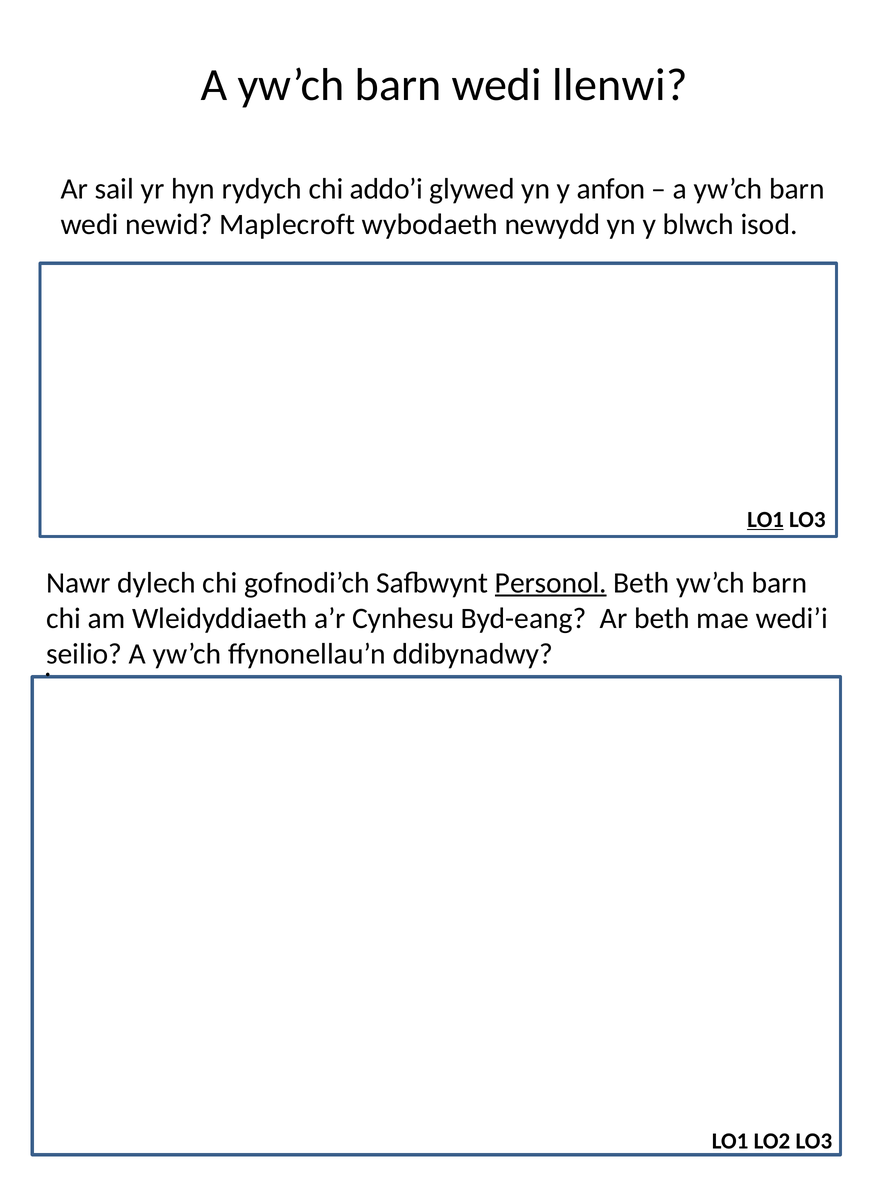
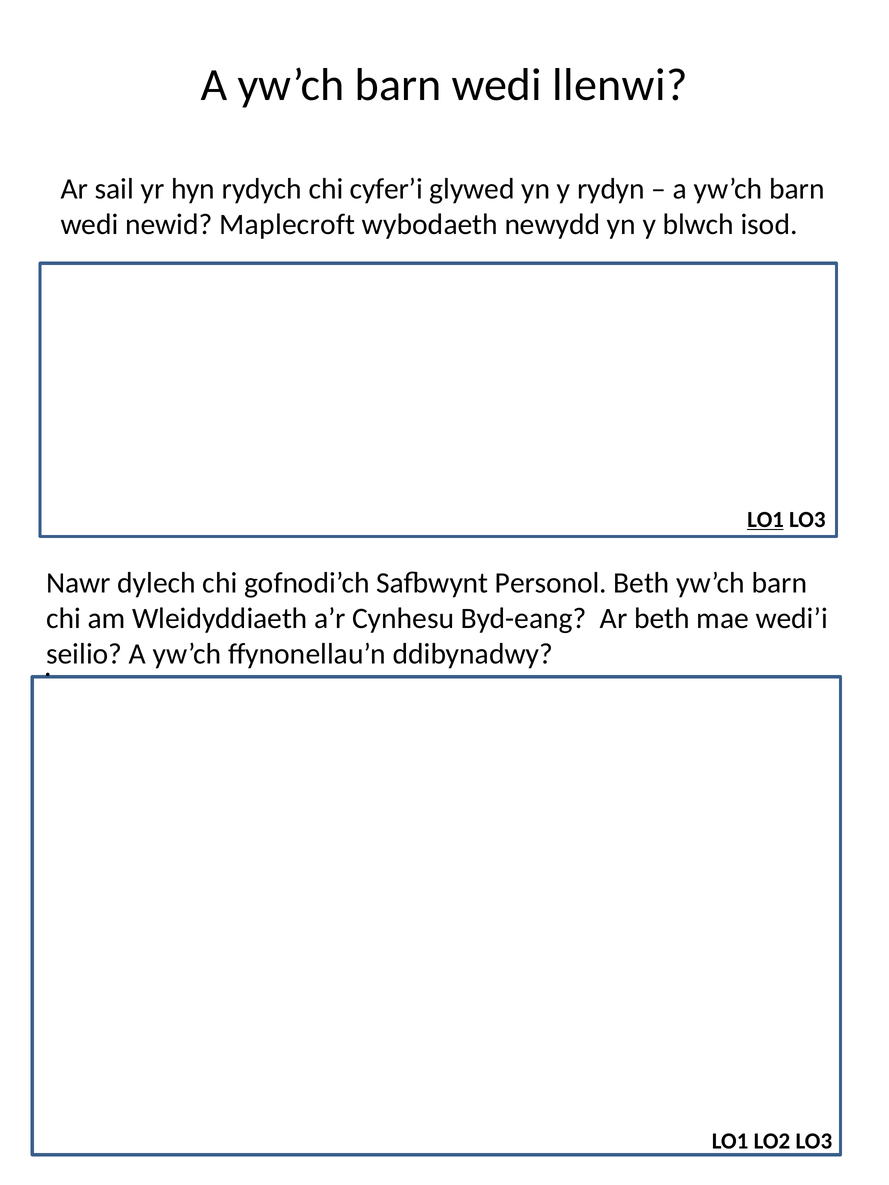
addo’i: addo’i -> cyfer’i (386, 189)
anfon: anfon -> rydyn (611, 189)
Personol underline: present -> none (551, 583)
